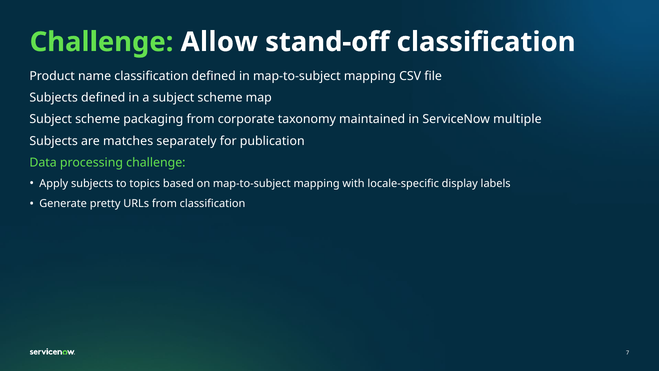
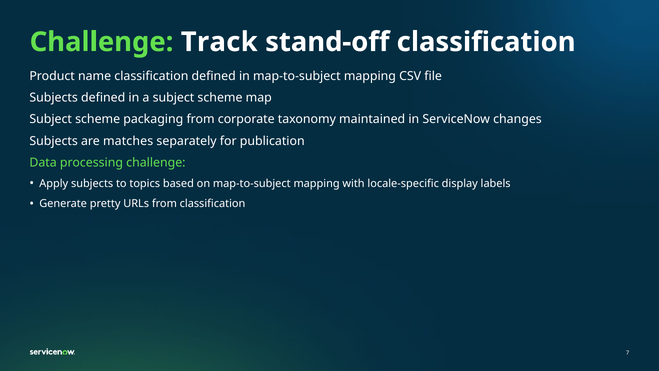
Allow: Allow -> Track (219, 42)
multiple: multiple -> changes (517, 119)
